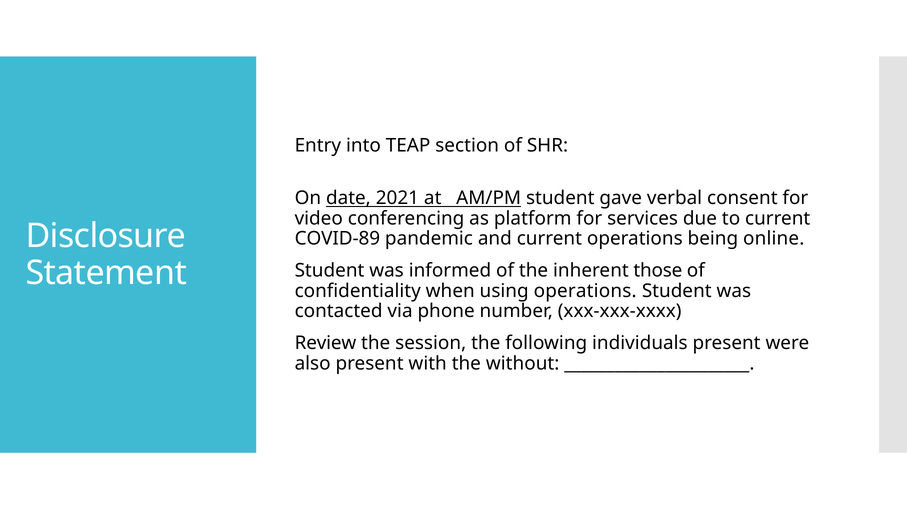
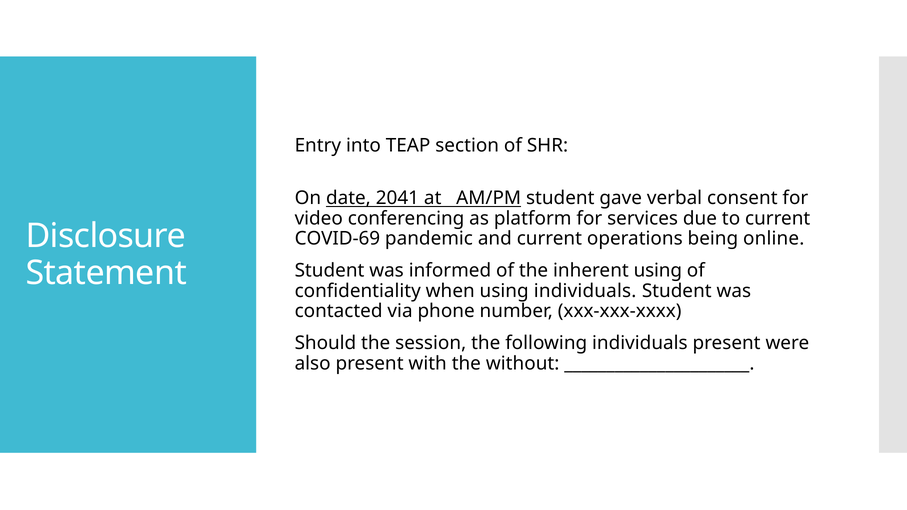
2021: 2021 -> 2041 (397, 198)
COVID-89: COVID-89 -> COVID-69 (337, 239)
inherent those: those -> using (658, 270)
using operations: operations -> individuals (585, 291)
Review: Review -> Should (325, 343)
